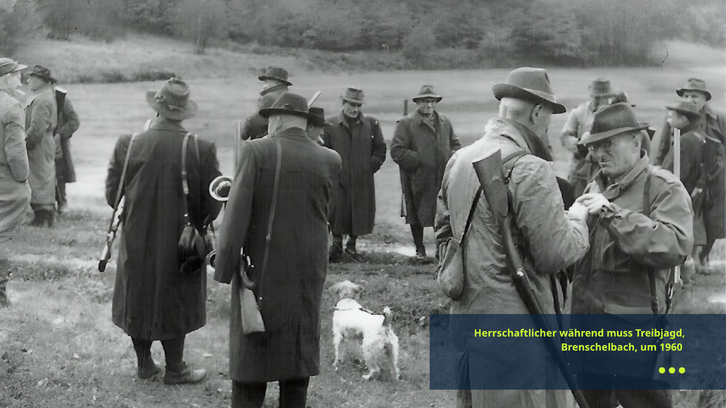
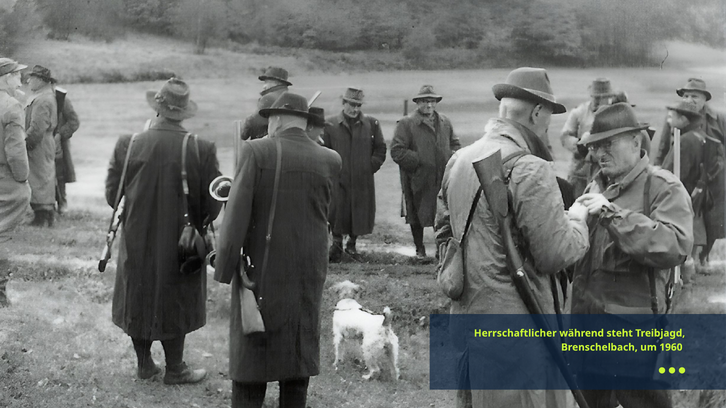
muss: muss -> steht (620, 333)
